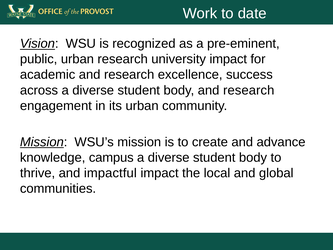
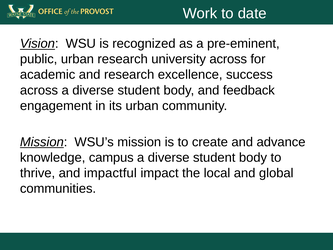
university impact: impact -> across (228, 59)
body and research: research -> feedback (249, 90)
